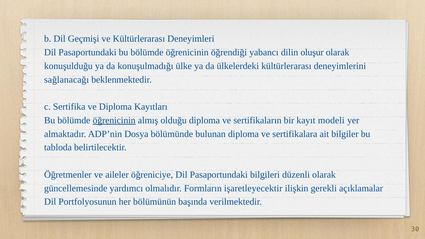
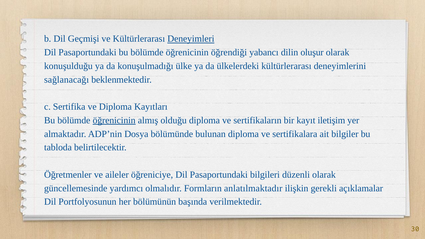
Deneyimleri underline: none -> present (191, 39)
modeli: modeli -> iletişim (331, 120)
işaretleyecektir: işaretleyecektir -> anlatılmaktadır (253, 188)
